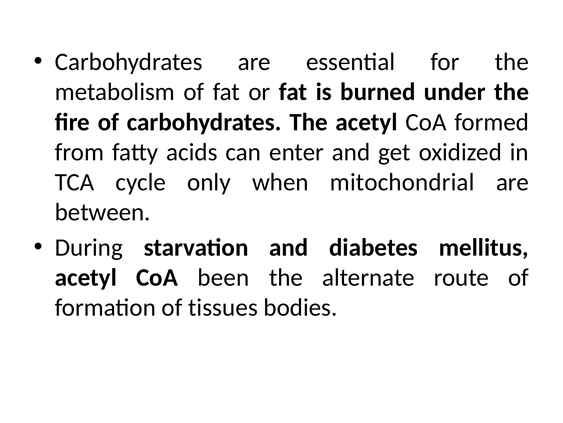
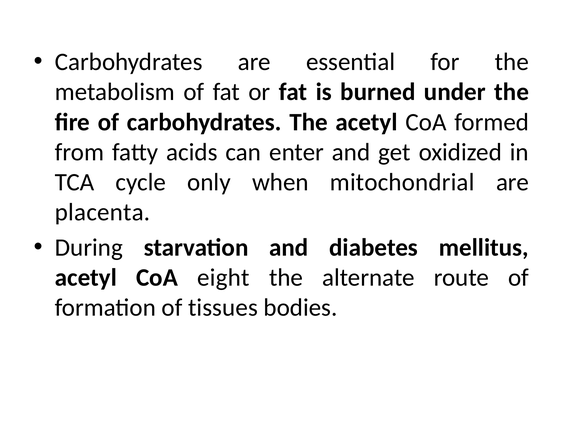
between: between -> placenta (103, 212)
been: been -> eight (223, 277)
